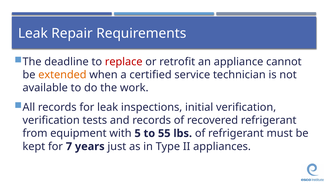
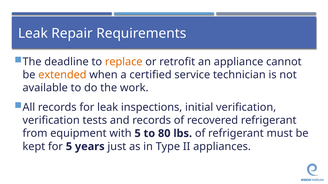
replace colour: red -> orange (124, 62)
55: 55 -> 80 (164, 134)
for 7: 7 -> 5 (69, 147)
